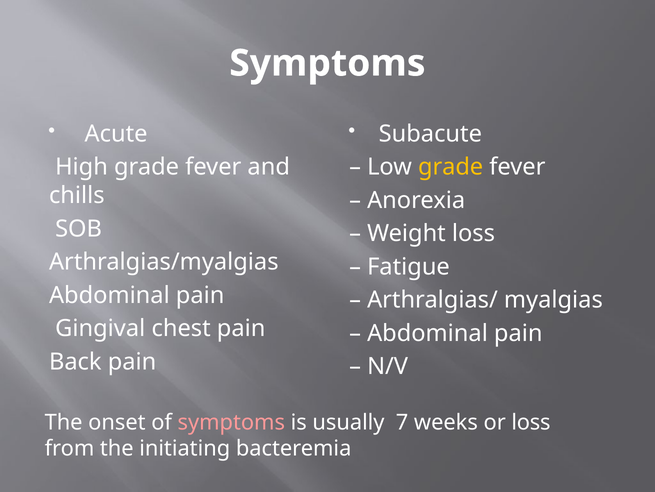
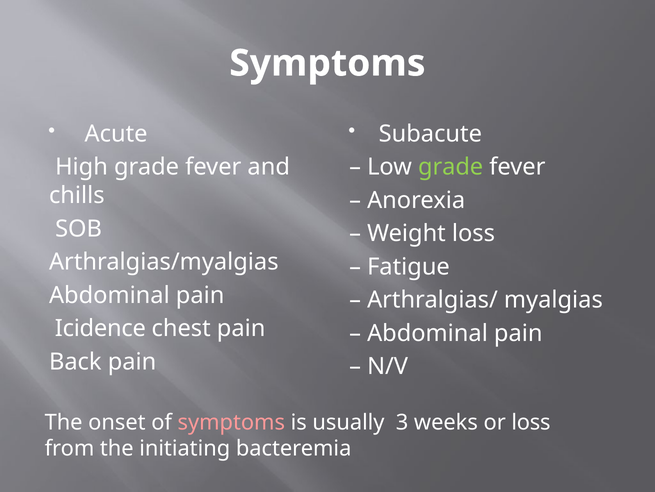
grade colour: yellow -> light green (451, 167)
Gingival: Gingival -> Icidence (100, 328)
7: 7 -> 3 (402, 422)
